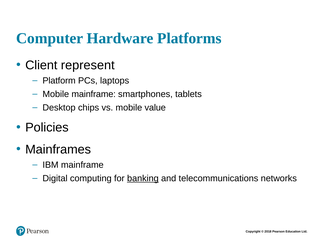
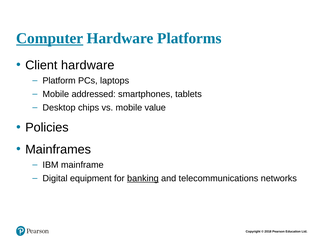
Computer underline: none -> present (50, 38)
Client represent: represent -> hardware (88, 65)
Mobile mainframe: mainframe -> addressed (94, 94)
computing: computing -> equipment (91, 178)
